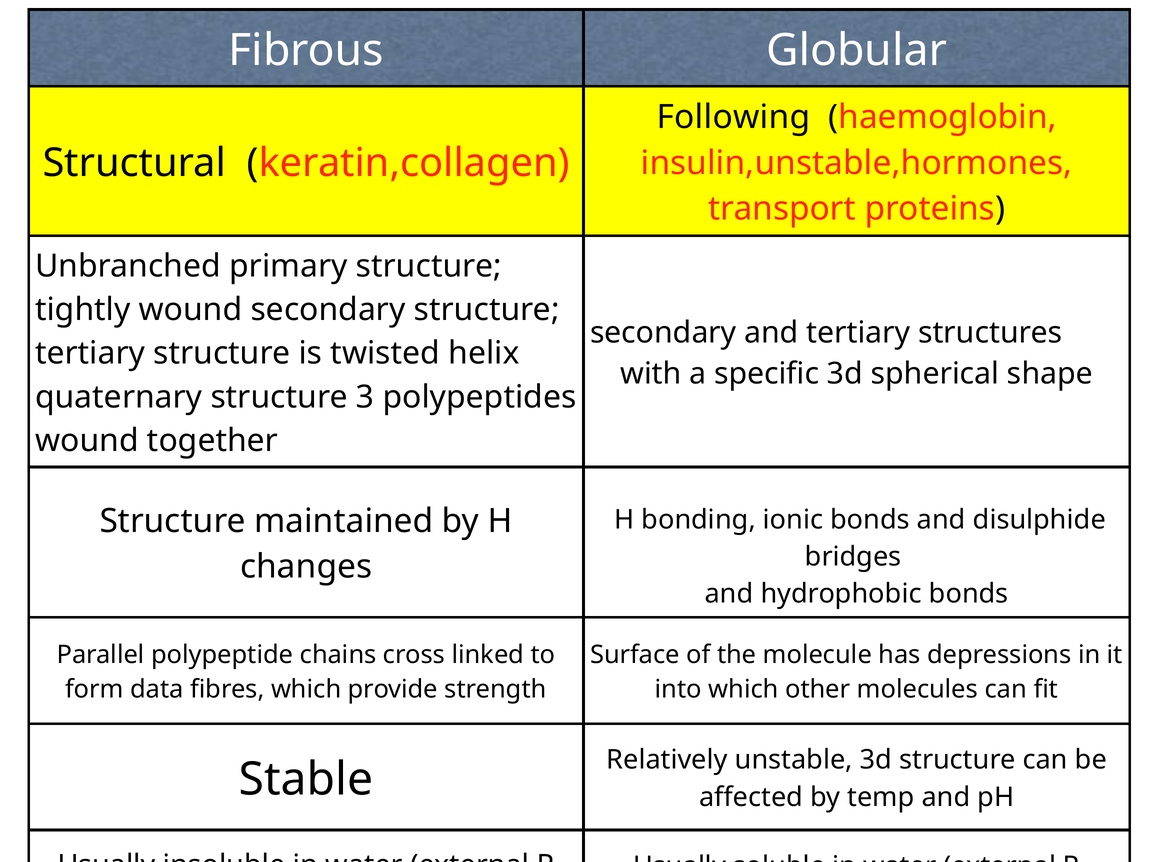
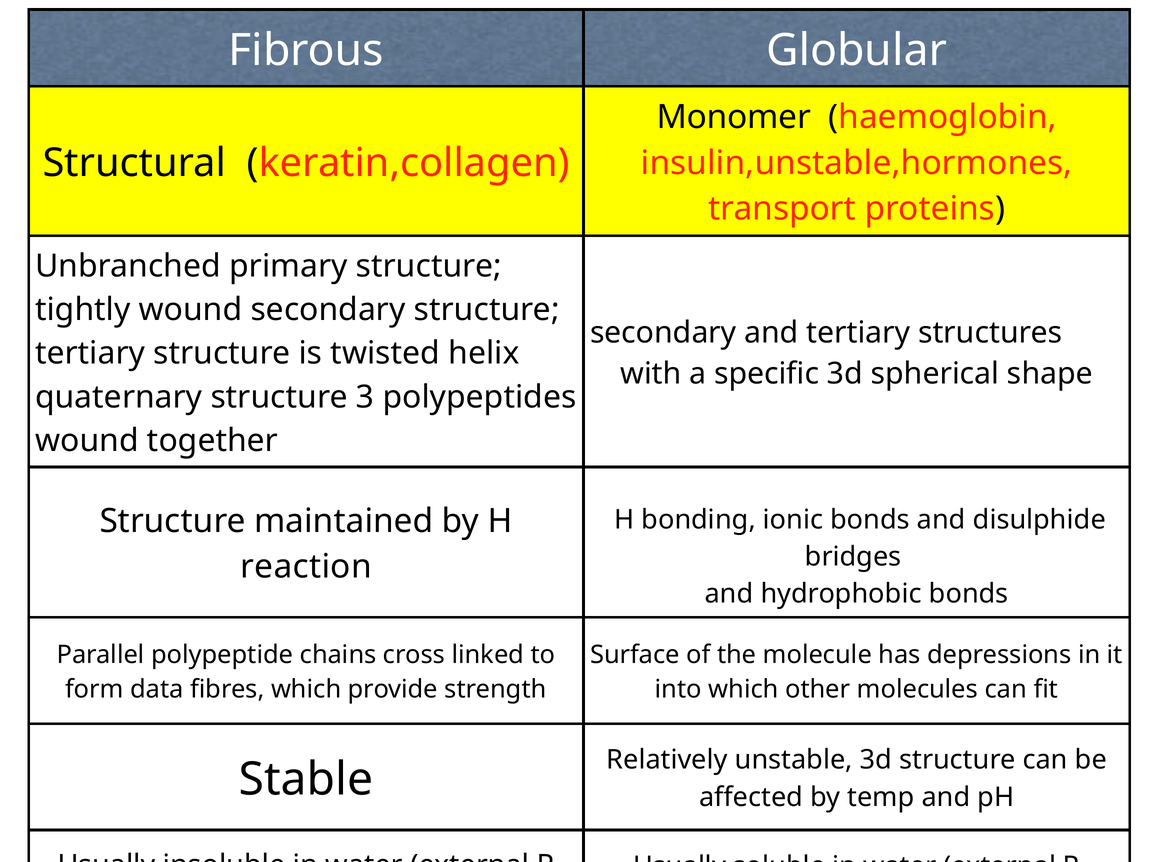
Following: Following -> Monomer (734, 117)
changes: changes -> reaction (306, 567)
